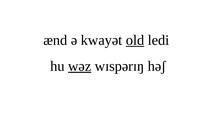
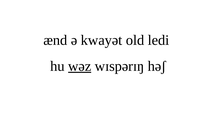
old underline: present -> none (135, 40)
